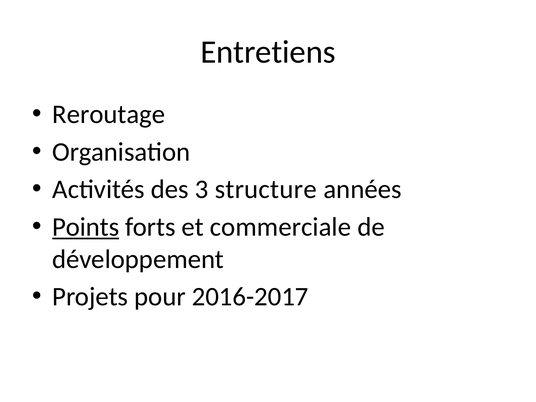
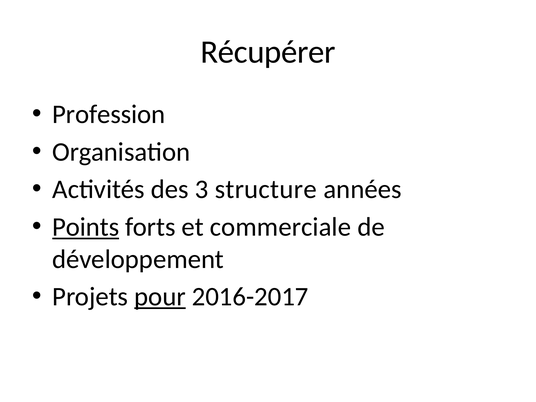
Entretiens: Entretiens -> Récupérer (268, 52)
Reroutage: Reroutage -> Profession (109, 114)
pour underline: none -> present (160, 297)
